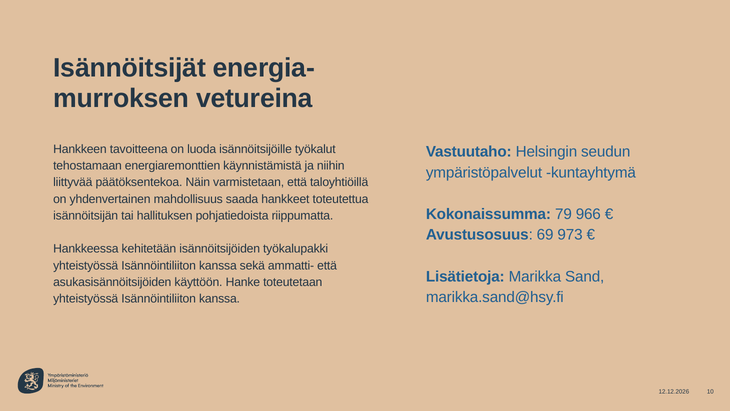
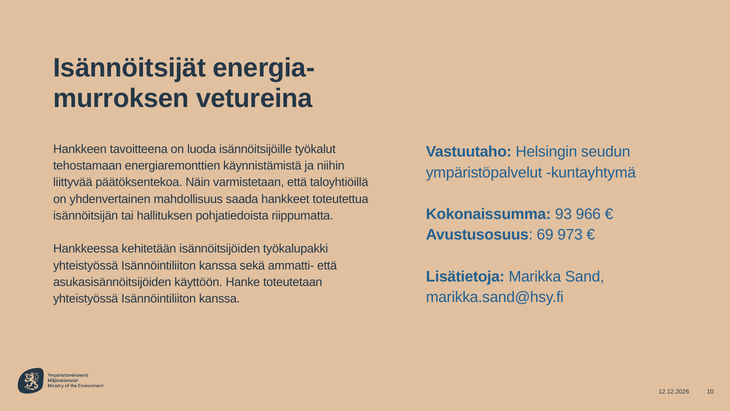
79: 79 -> 93 (563, 214)
